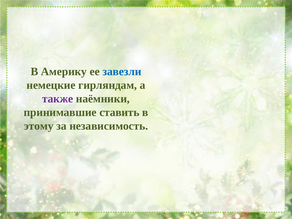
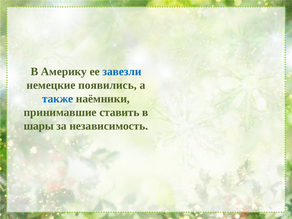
гирляндам: гирляндам -> появились (108, 85)
также colour: purple -> blue (58, 99)
этому: этому -> шары (39, 126)
